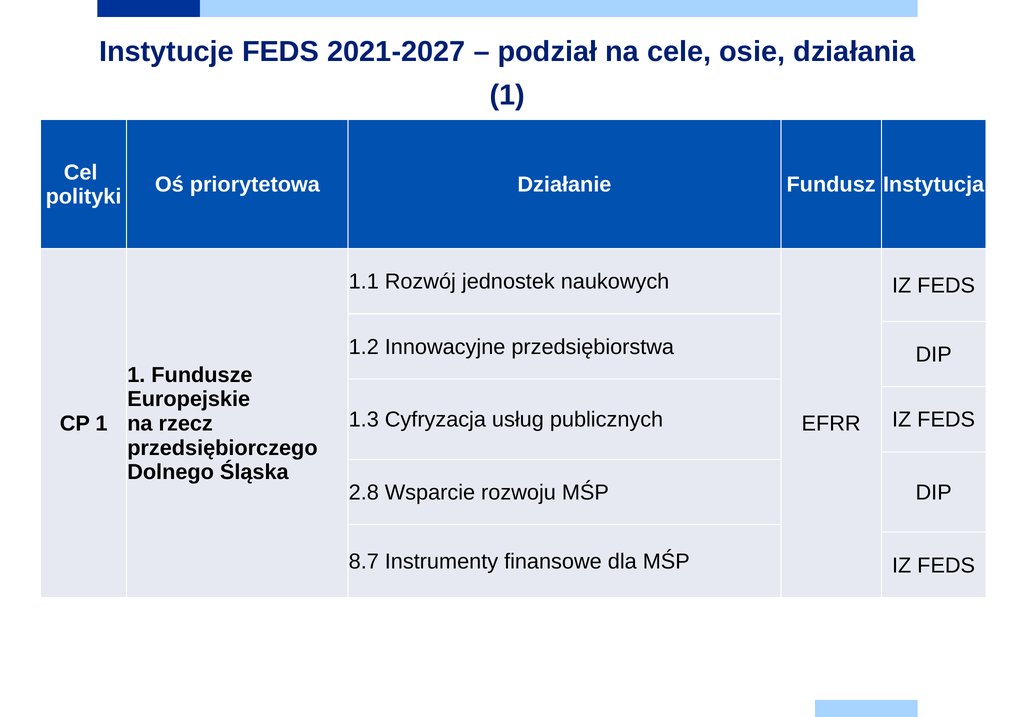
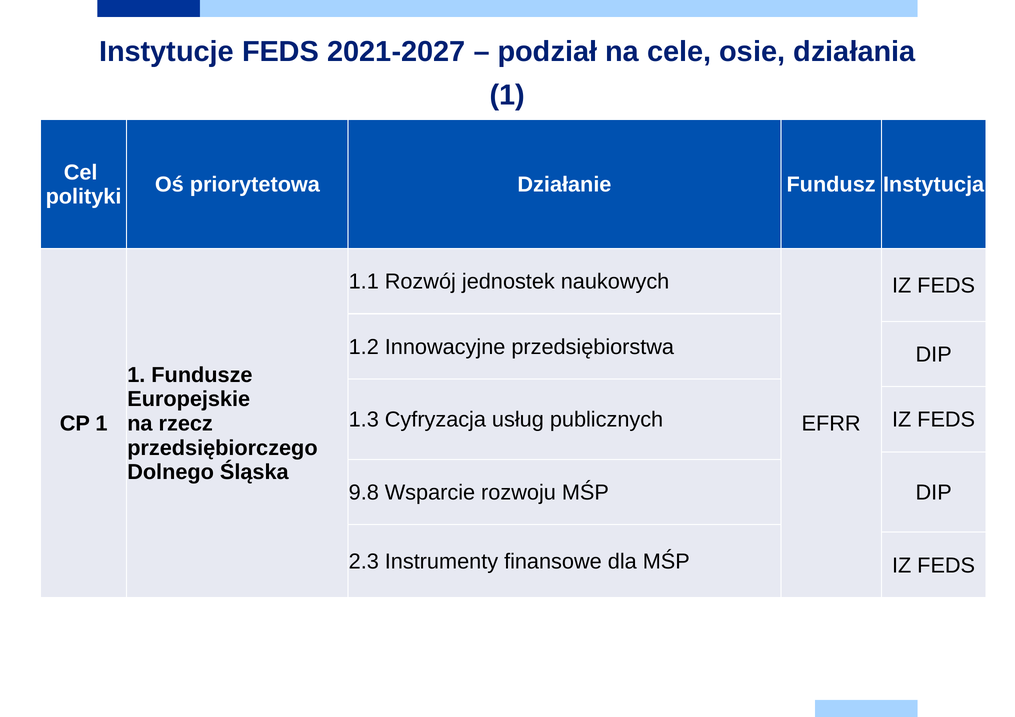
2.8: 2.8 -> 9.8 (364, 493)
8.7: 8.7 -> 2.3 (364, 562)
